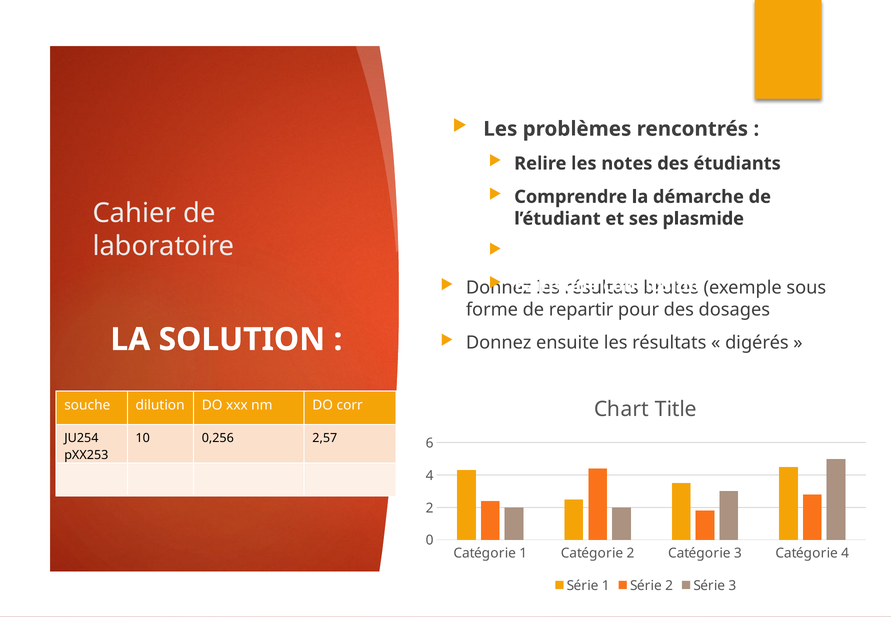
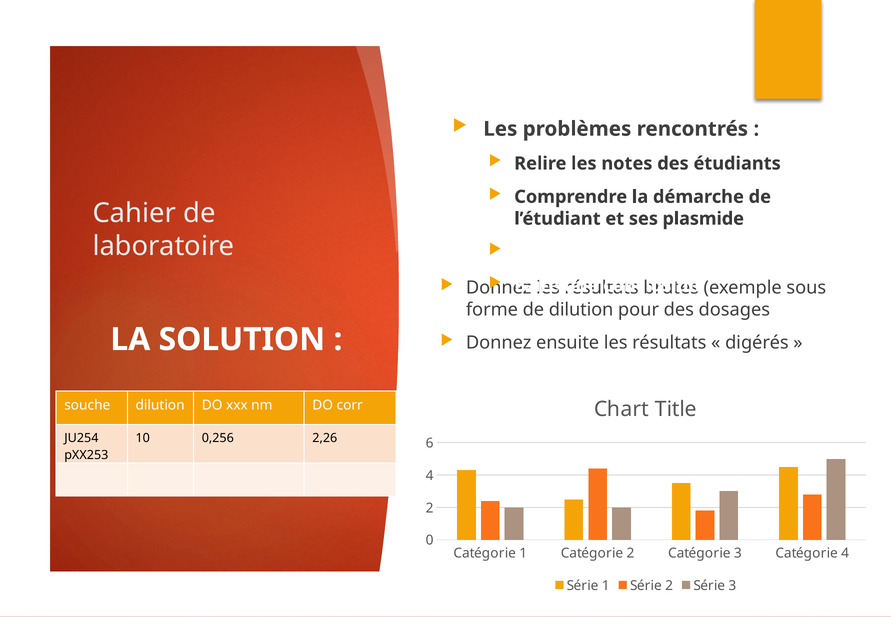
de repartir: repartir -> dilution (581, 309)
2,57: 2,57 -> 2,26 (325, 438)
